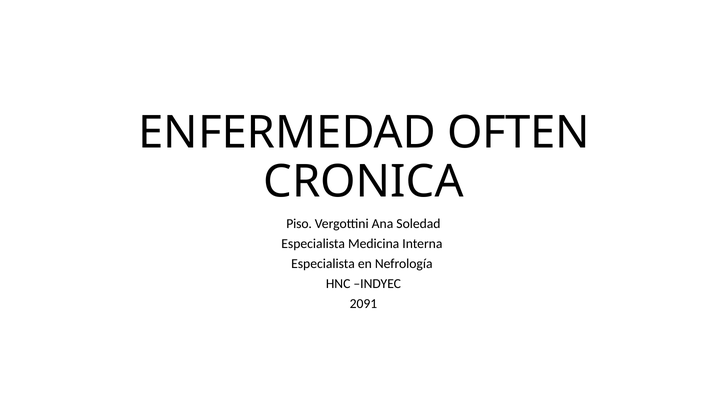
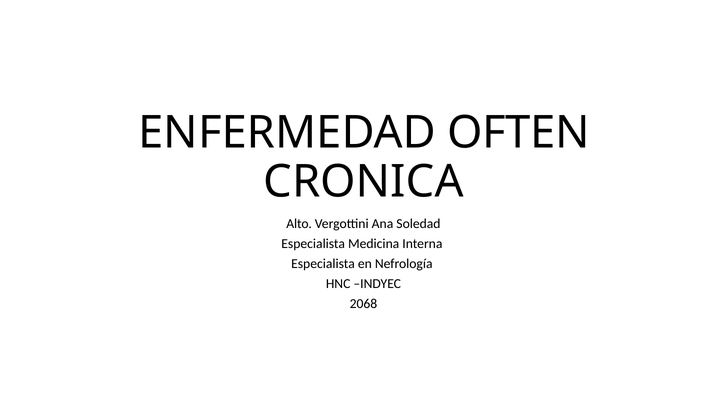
Piso: Piso -> Alto (299, 224)
2091: 2091 -> 2068 (363, 304)
